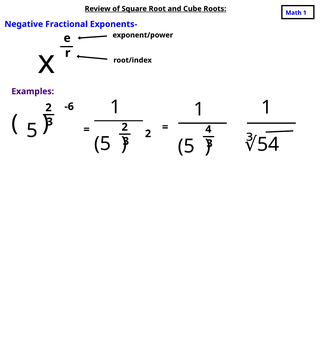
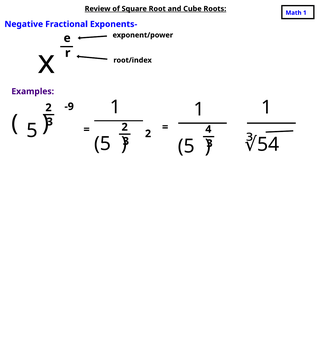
-6: -6 -> -9 (69, 106)
